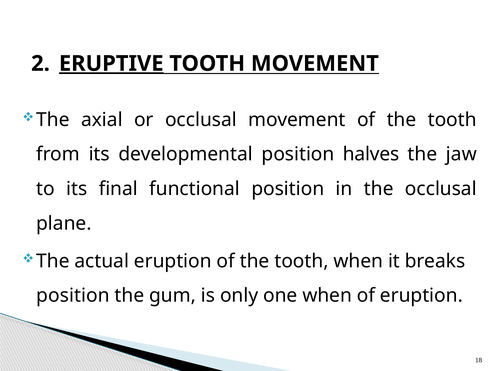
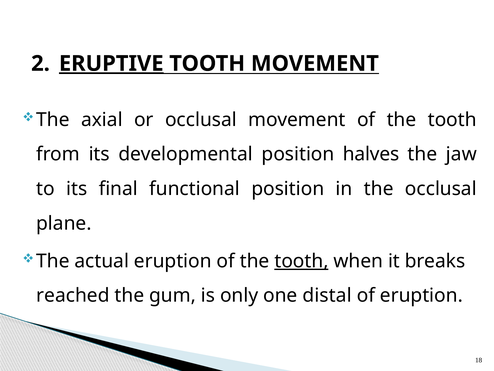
tooth underline: none -> present (301, 261)
position: position -> reached (73, 295)
one when: when -> distal (327, 295)
